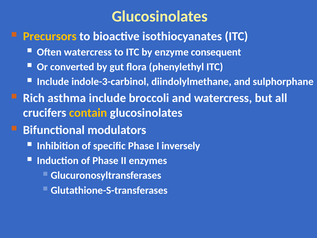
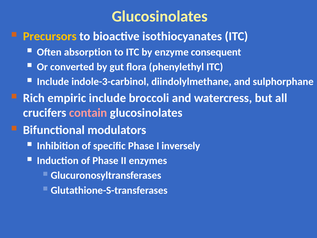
Often watercress: watercress -> absorption (88, 52)
asthma: asthma -> empiric (67, 98)
contain colour: yellow -> pink (88, 113)
